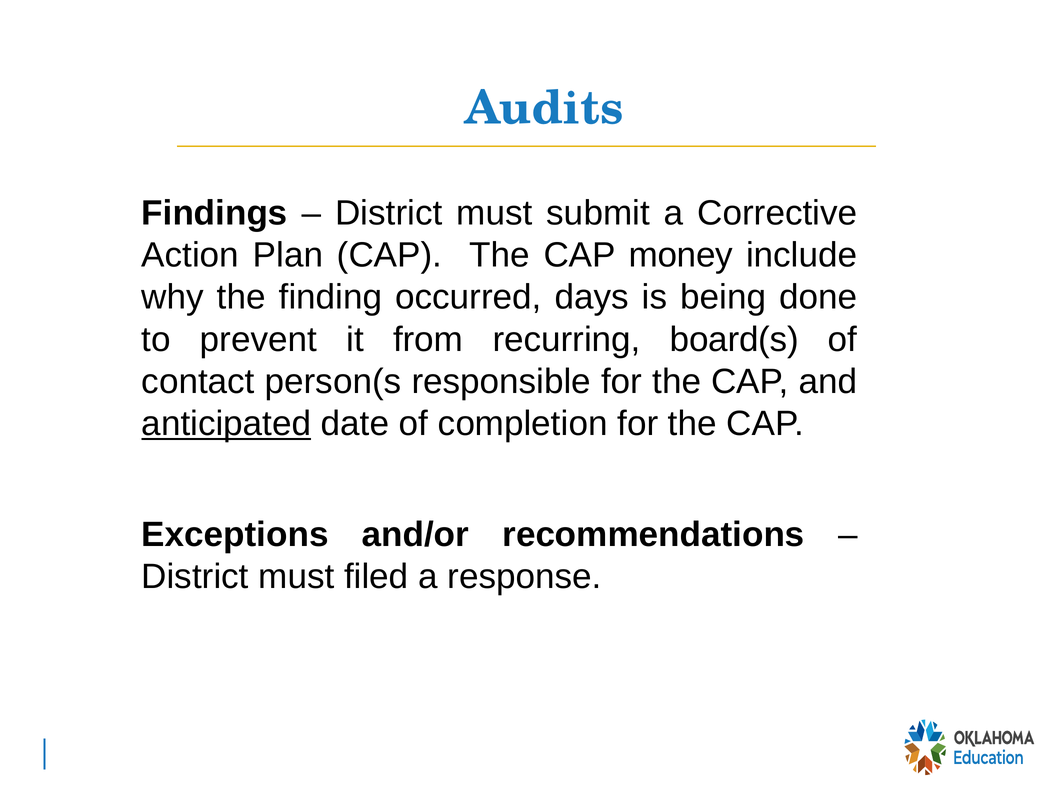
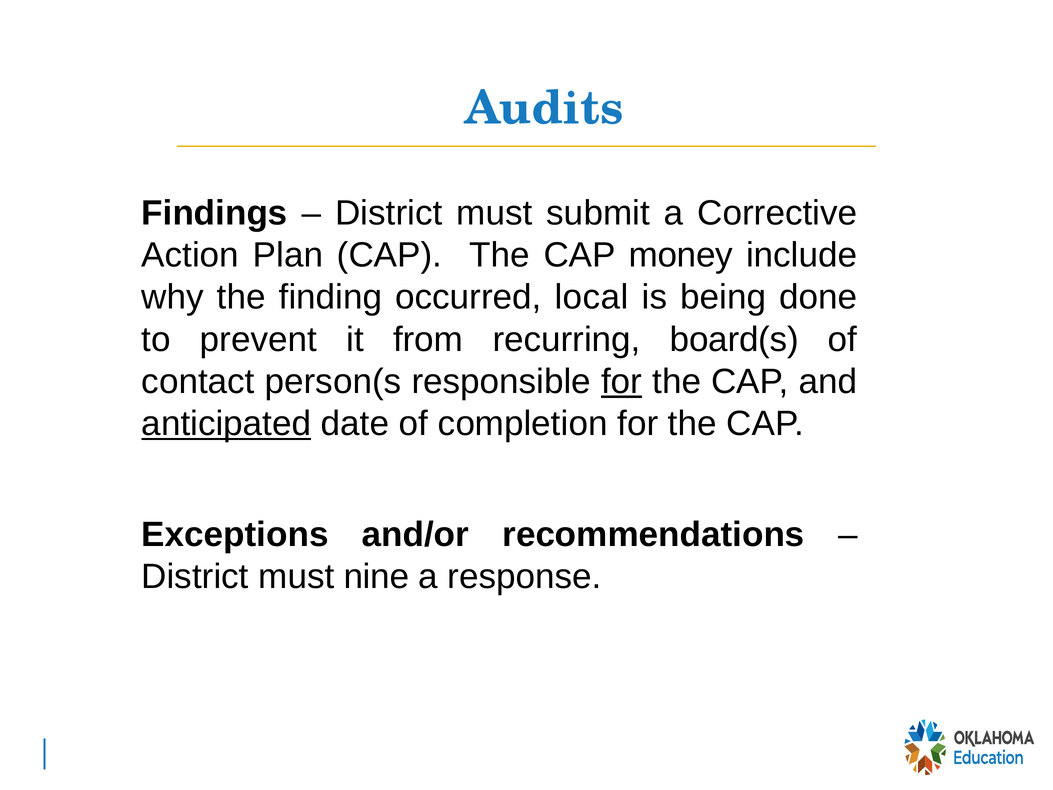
days: days -> local (592, 297)
for underline: none -> present (622, 382)
filed: filed -> nine (376, 576)
